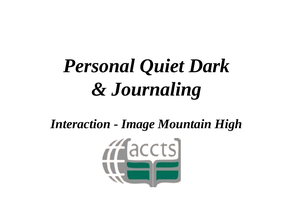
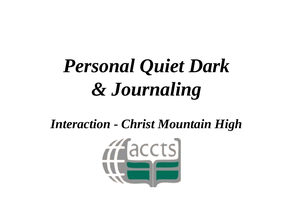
Image: Image -> Christ (138, 124)
